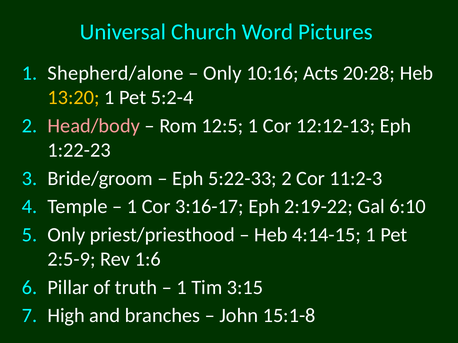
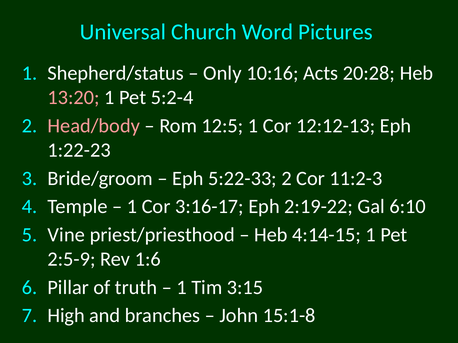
Shepherd/alone: Shepherd/alone -> Shepherd/status (116, 73)
13:20 colour: yellow -> pink (74, 98)
Only: Only -> Vine (66, 235)
